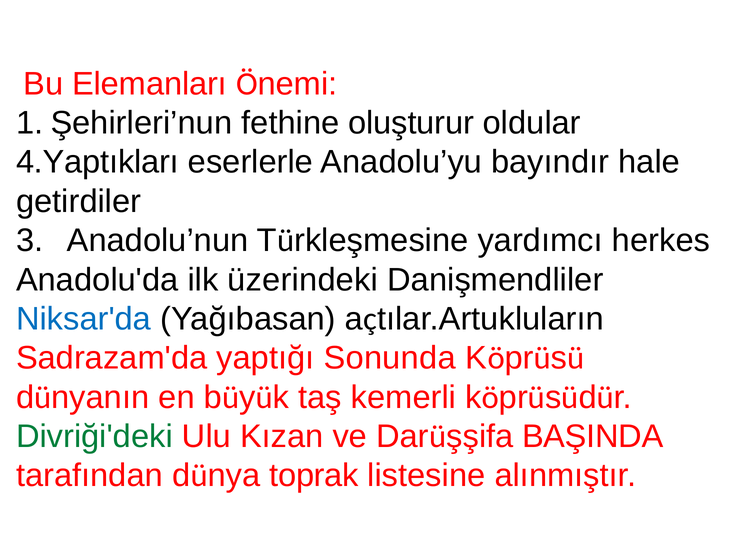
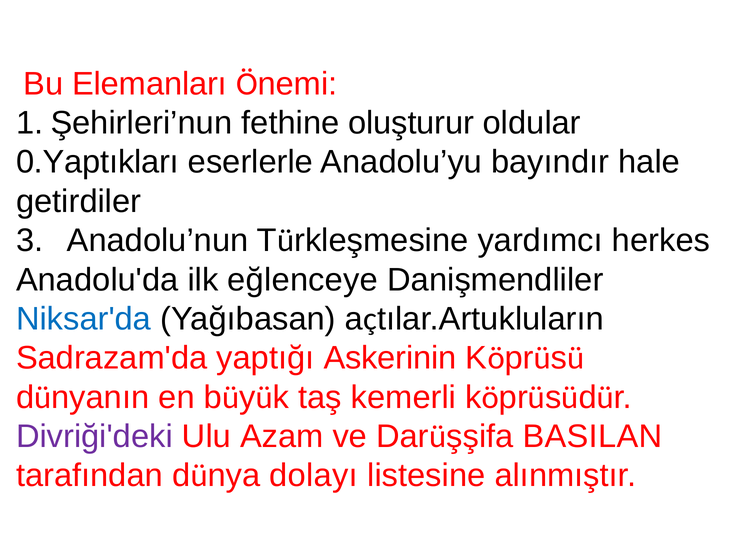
4.Yaptıkları: 4.Yaptıkları -> 0.Yaptıkları (97, 162)
üzerindeki: üzerindeki -> eğlenceye (303, 280)
Sonunda: Sonunda -> Askerinin (390, 358)
Divriği'deki colour: green -> purple (94, 437)
Kızan: Kızan -> Azam (282, 437)
BAŞINDA: BAŞINDA -> BASILAN (592, 437)
toprak: toprak -> dolayı (314, 476)
